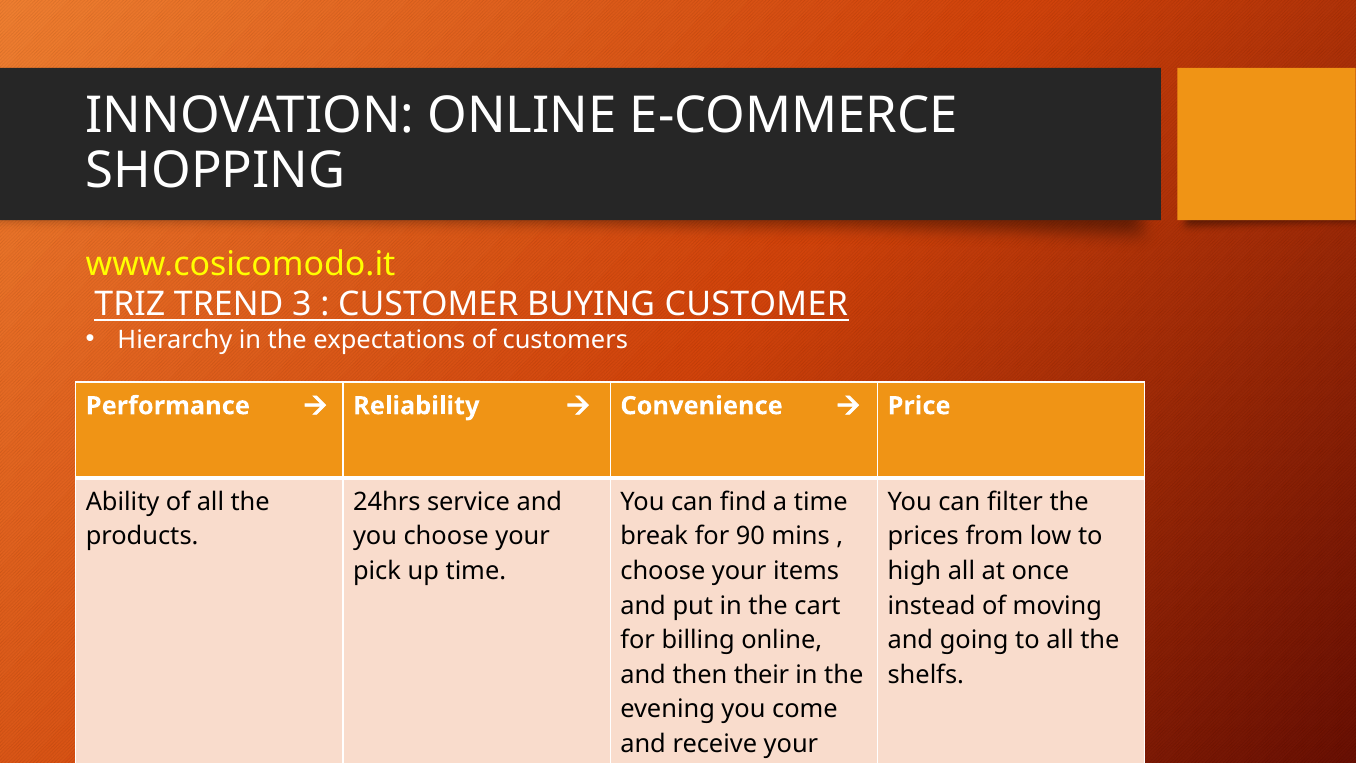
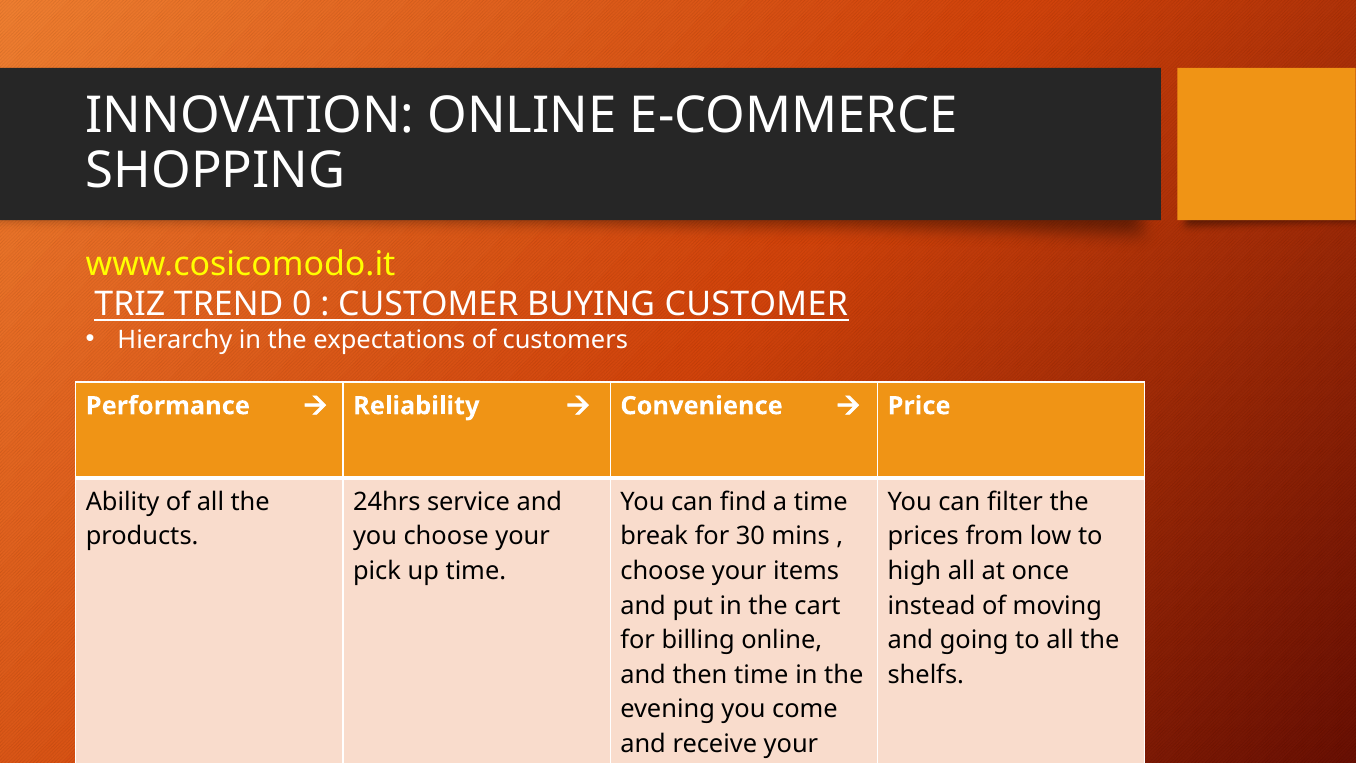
3: 3 -> 0 (302, 305)
90: 90 -> 30 (750, 536)
then their: their -> time (761, 675)
